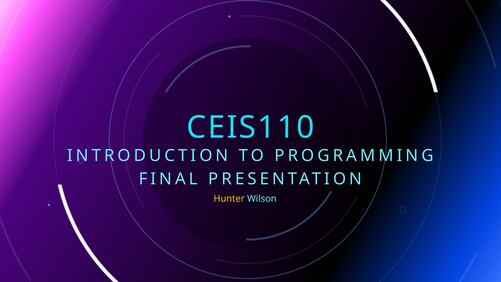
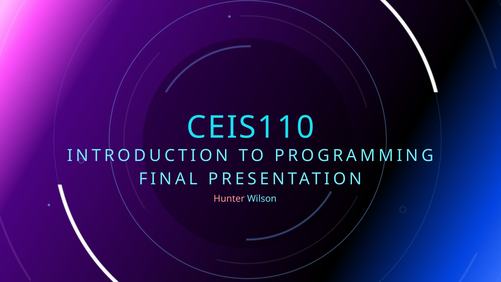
Hunter colour: yellow -> pink (229, 199)
